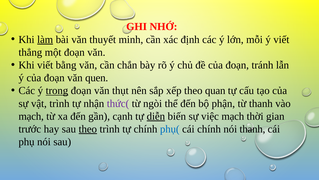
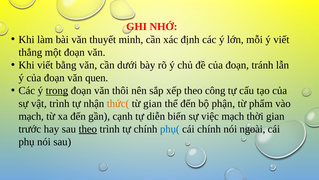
làm underline: present -> none (45, 39)
chắn: chắn -> dưới (127, 65)
thụt: thụt -> thôi (120, 90)
quan: quan -> công (215, 90)
thức( colour: purple -> orange (118, 103)
từ ngòi: ngòi -> gian (153, 103)
từ thanh: thanh -> phẩm (261, 103)
diễn underline: present -> none (156, 116)
nói thanh: thanh -> ngoài (252, 129)
